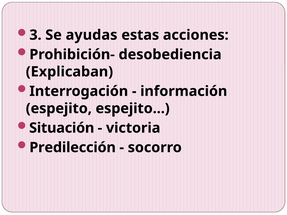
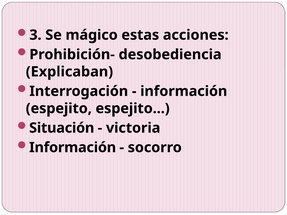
ayudas: ayudas -> mágico (92, 35)
Predilección: Predilección -> Información (73, 148)
